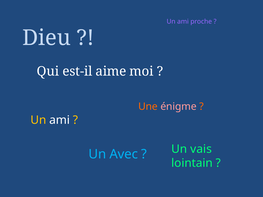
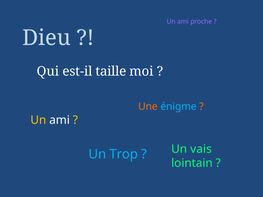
aime: aime -> taille (111, 71)
énigme colour: pink -> light blue (179, 107)
Avec: Avec -> Trop (124, 154)
